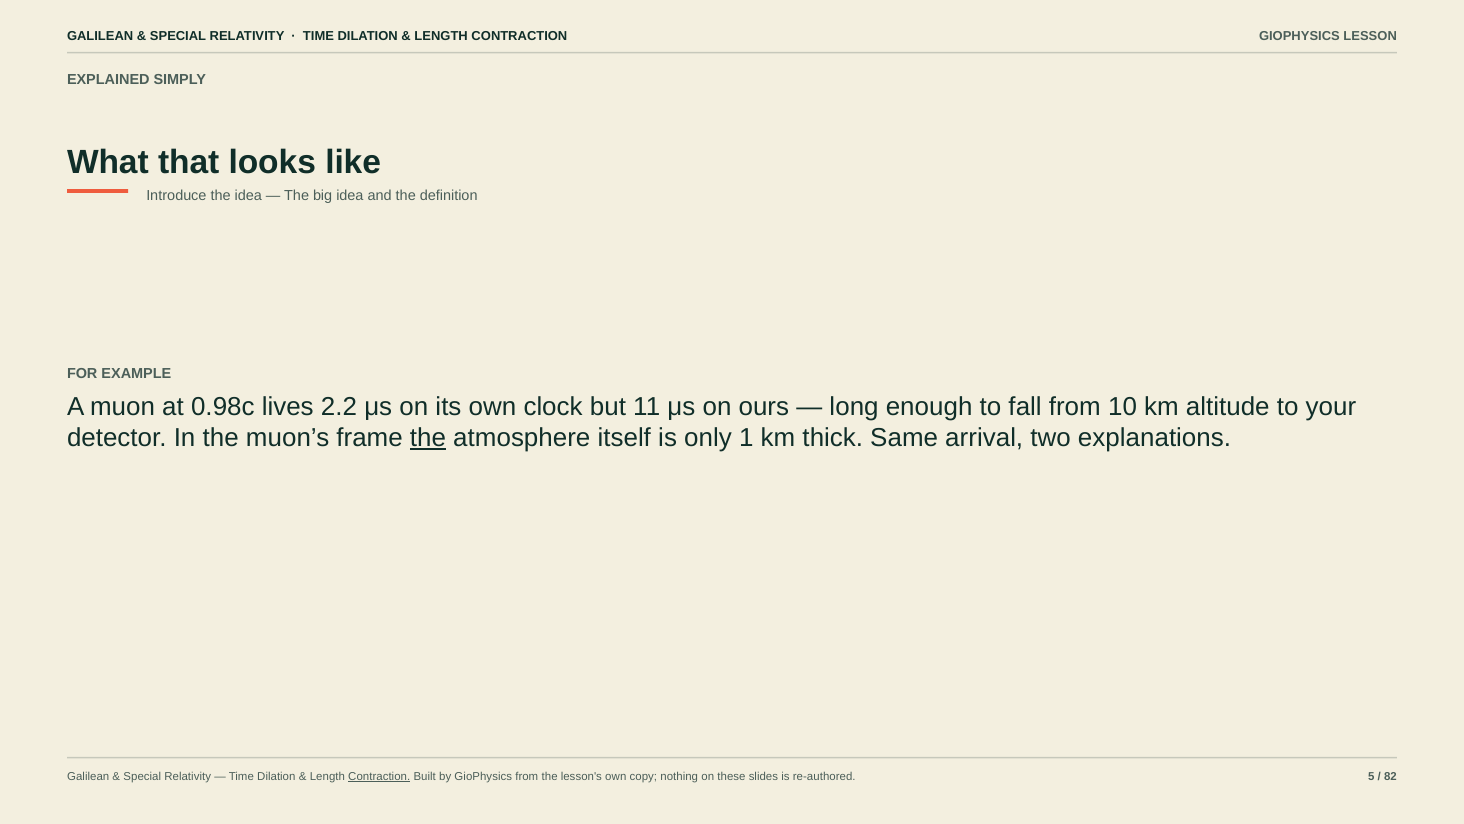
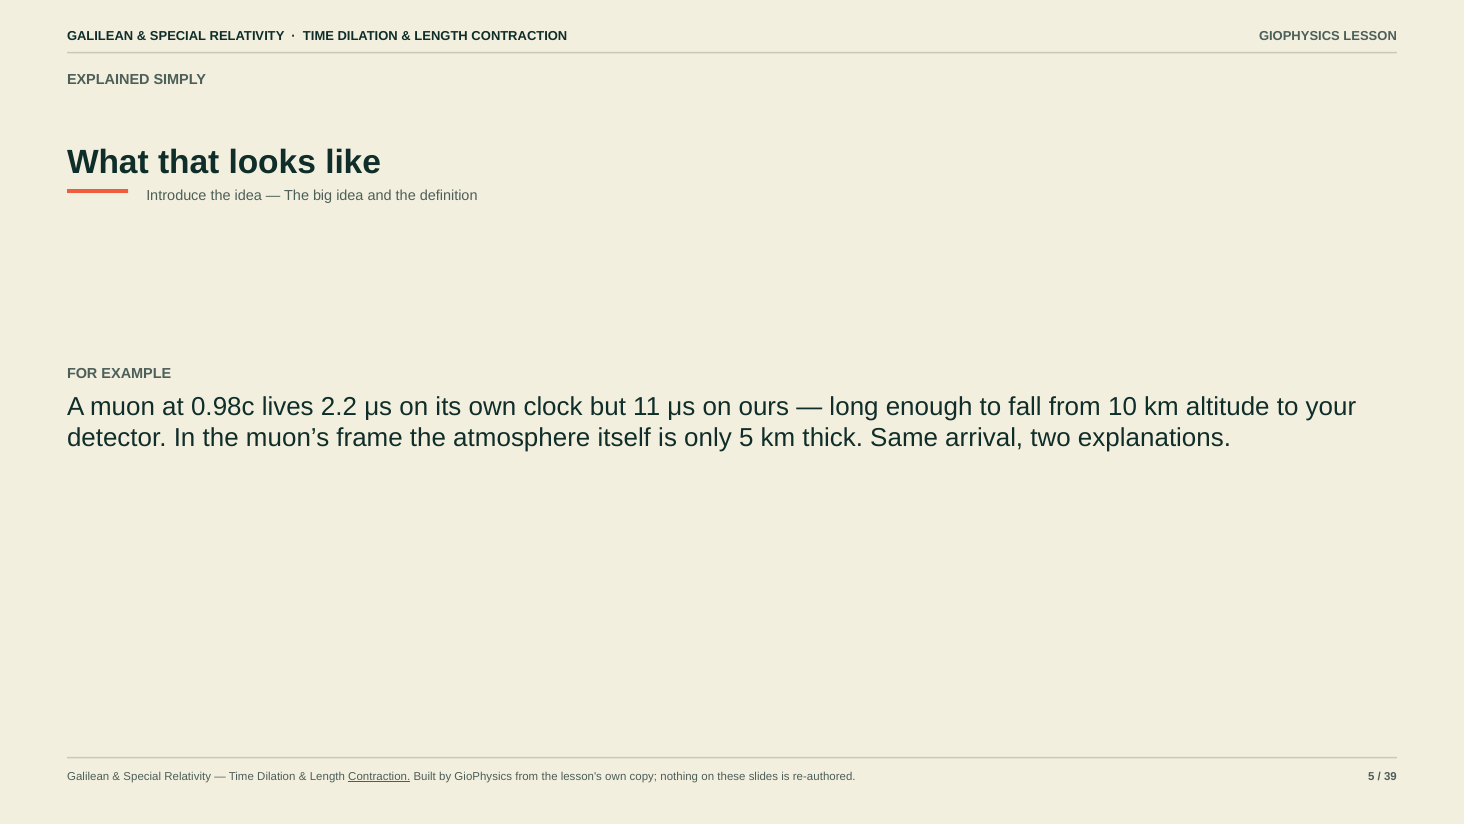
the underline: present -> none (428, 438)
only 1: 1 -> 5 (746, 438)
82: 82 -> 39 (1390, 776)
